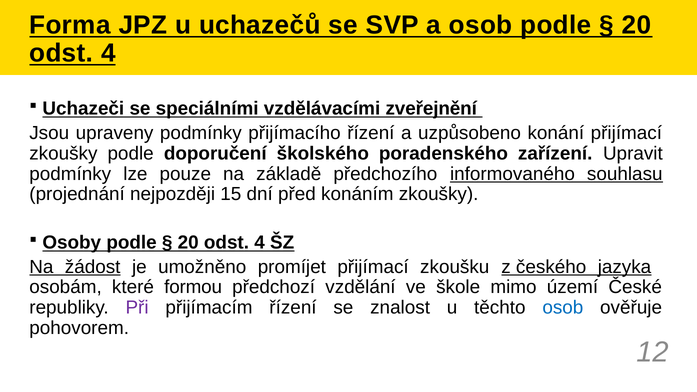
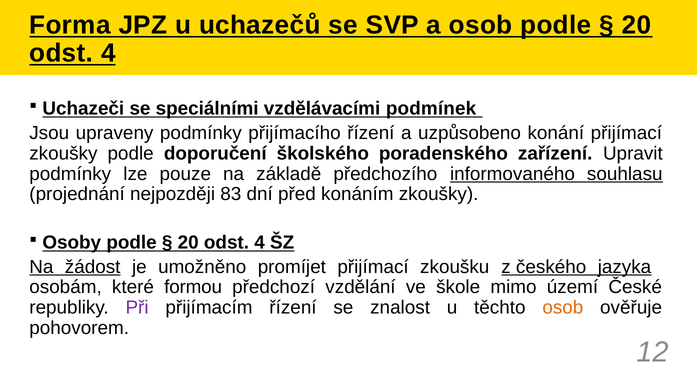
zveřejnění: zveřejnění -> podmínek (431, 109)
15: 15 -> 83 (231, 194)
osob colour: blue -> orange (563, 308)
